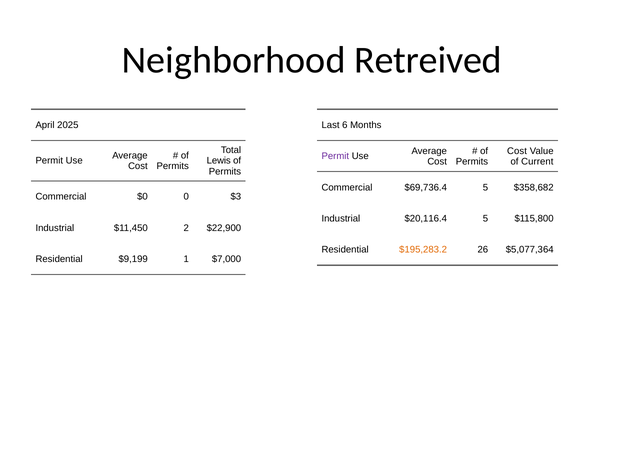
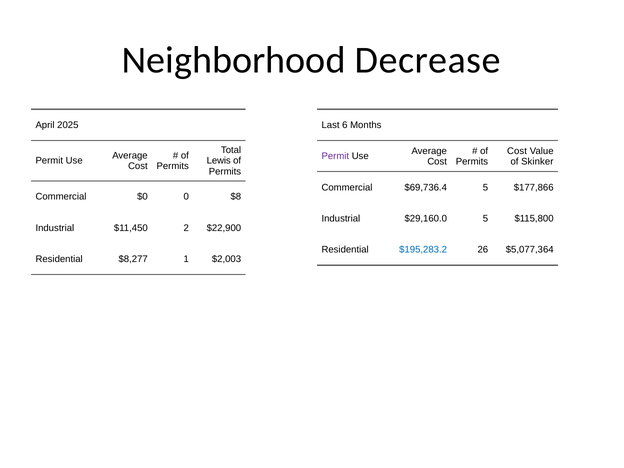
Retreived: Retreived -> Decrease (428, 60)
Current: Current -> Skinker (537, 161)
$358,682: $358,682 -> $177,866 (534, 187)
$3: $3 -> $8 (236, 197)
$20,116.4: $20,116.4 -> $29,160.0 (426, 219)
$195,283.2 colour: orange -> blue (423, 250)
$9,199: $9,199 -> $8,277 (133, 259)
$7,000: $7,000 -> $2,003 (227, 259)
